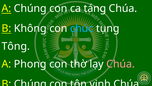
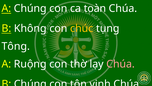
táng: táng -> toàn (95, 8)
chúc colour: light blue -> yellow (82, 28)
Phong: Phong -> Ruộng (30, 64)
